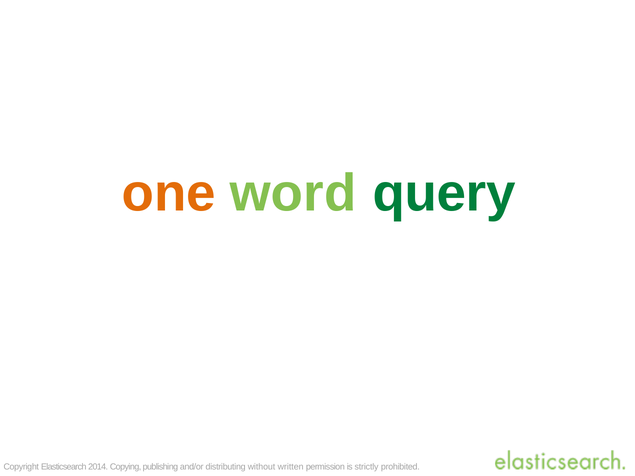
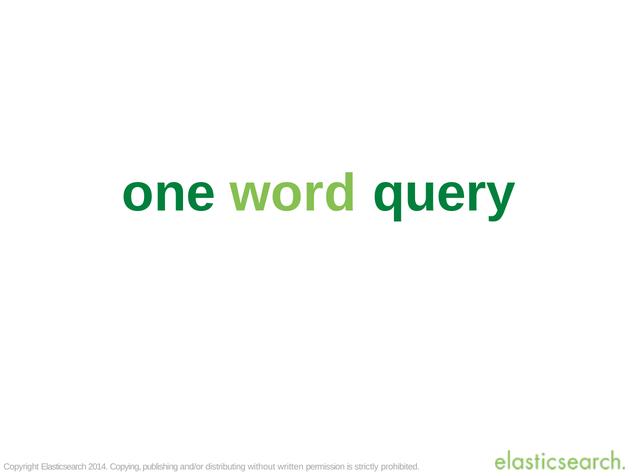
one colour: orange -> green (169, 193)
